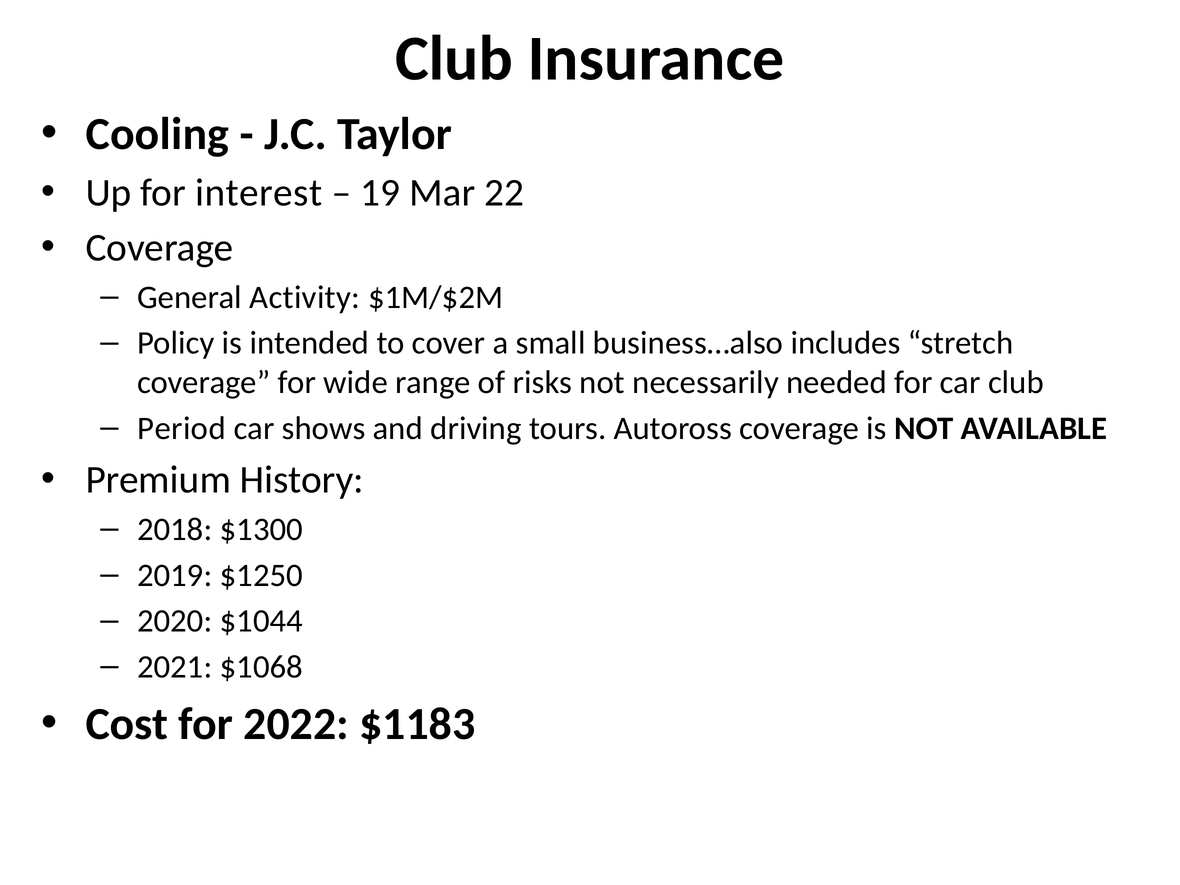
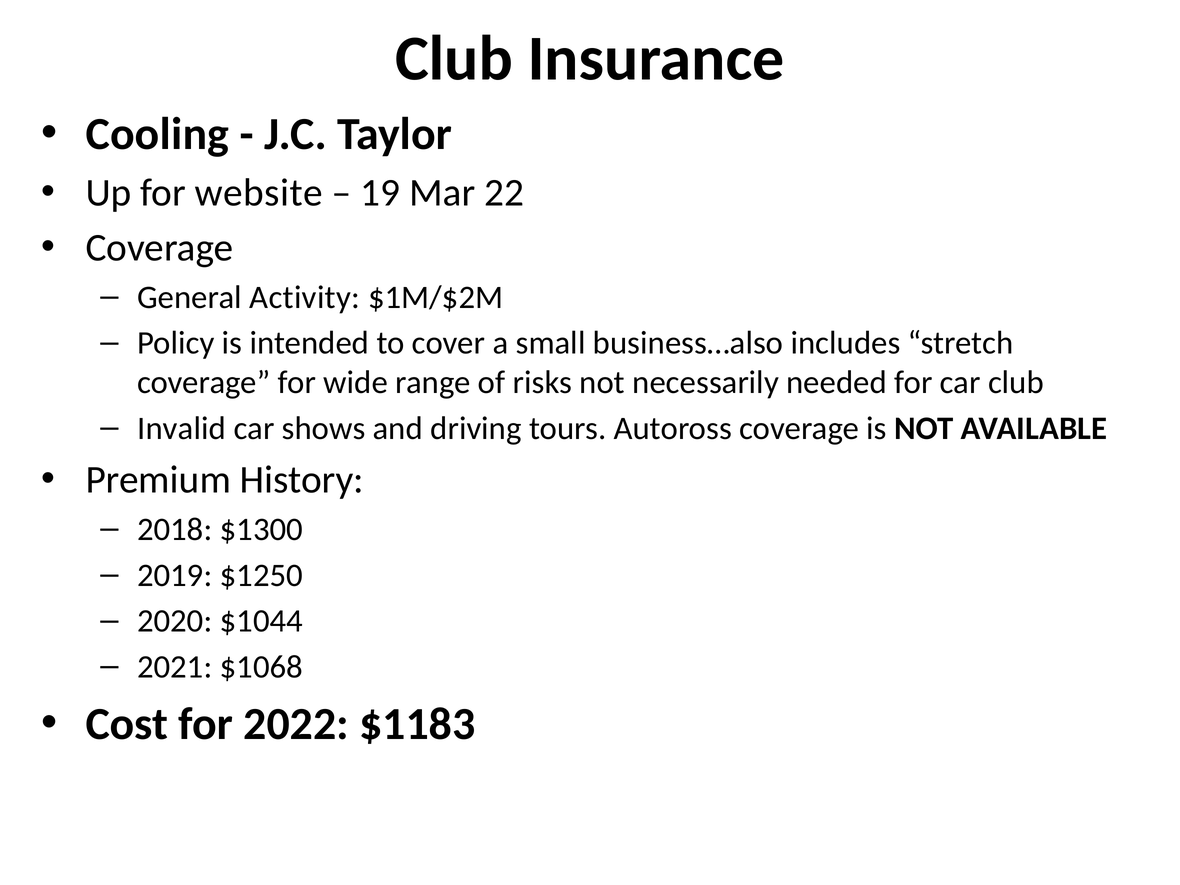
interest: interest -> website (259, 193)
Period: Period -> Invalid (182, 428)
